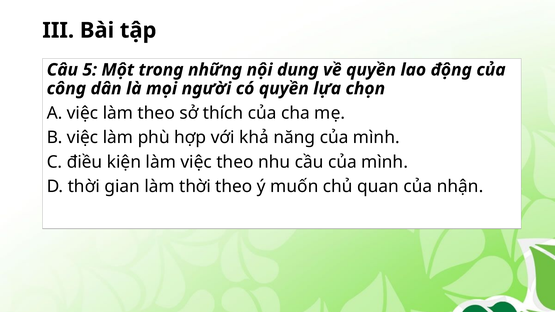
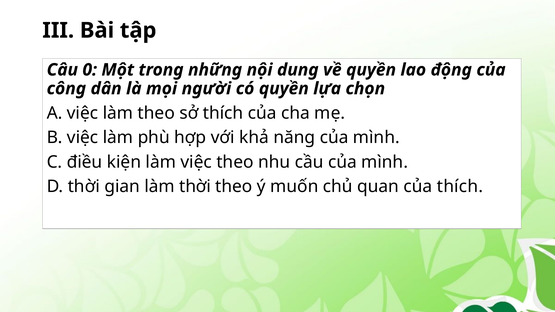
5: 5 -> 0 (90, 70)
của nhận: nhận -> thích (460, 187)
